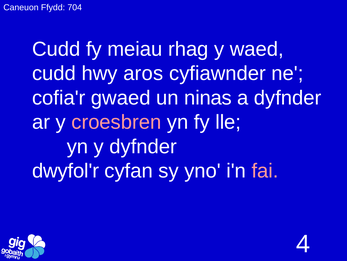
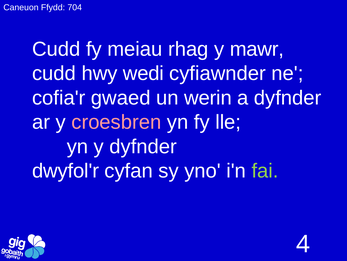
waed: waed -> mawr (257, 49)
aros: aros -> wedi (143, 73)
ninas: ninas -> werin (208, 98)
fai colour: pink -> light green (265, 170)
